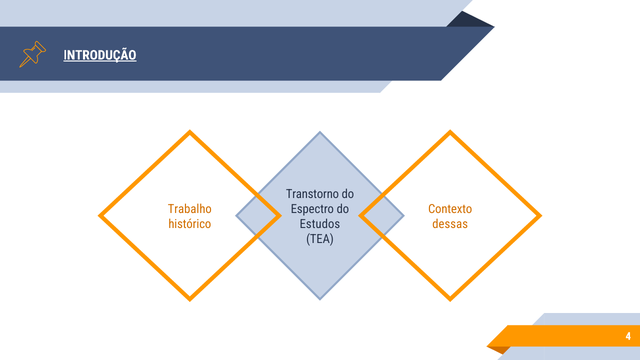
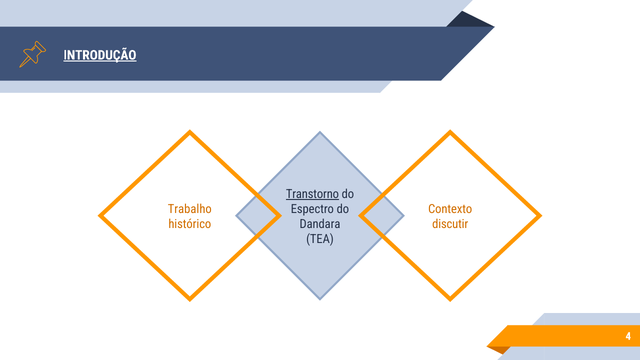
Transtorno underline: none -> present (312, 194)
Estudos: Estudos -> Dandara (320, 224)
dessas: dessas -> discutir (450, 224)
